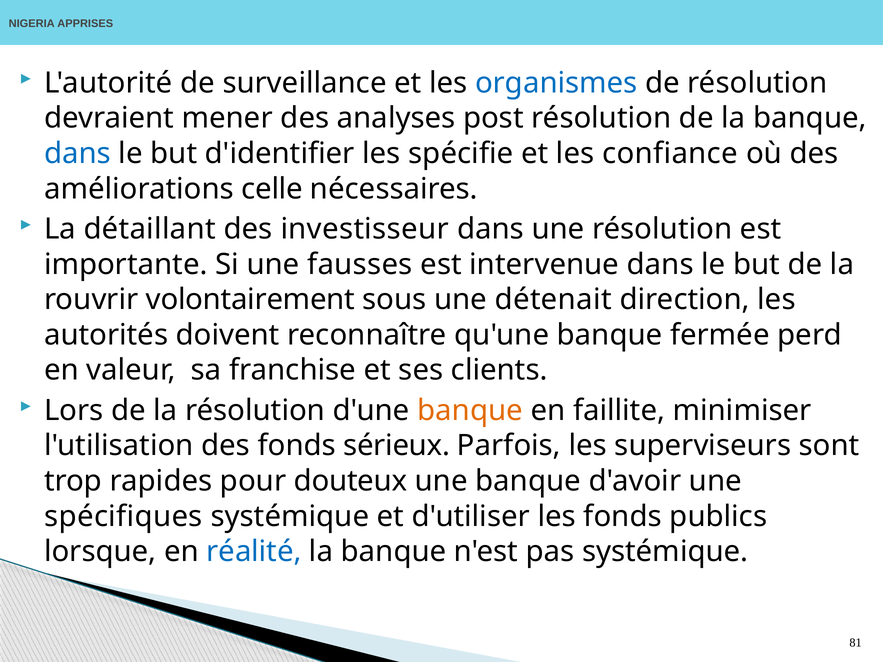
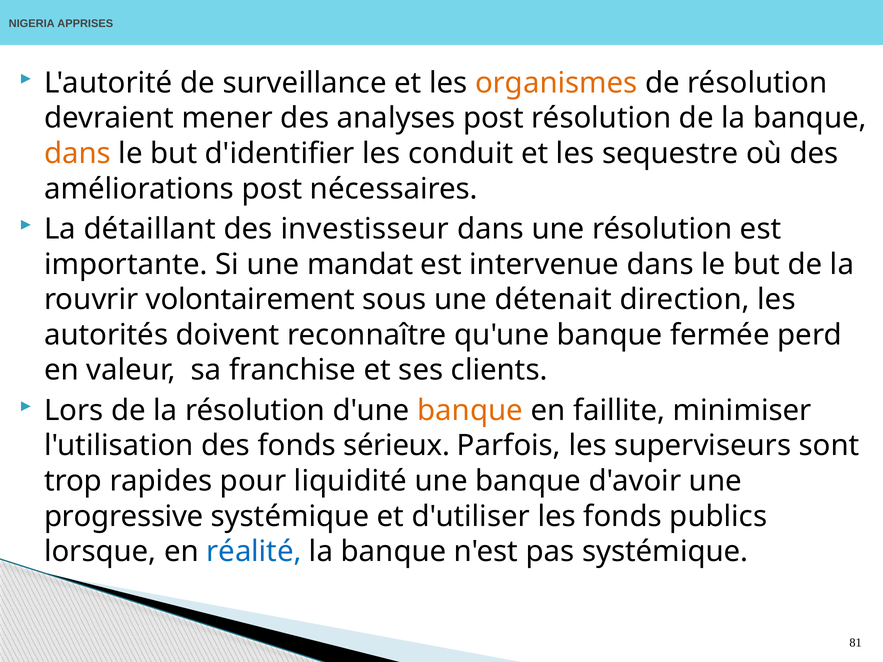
organismes colour: blue -> orange (556, 83)
dans colour: blue -> orange (77, 154)
spécifie: spécifie -> conduit (461, 154)
confiance: confiance -> sequestre (670, 154)
améliorations celle: celle -> post (272, 189)
fausses: fausses -> mandat (360, 264)
douteux: douteux -> liquidité (350, 481)
spécifiques: spécifiques -> progressive (124, 517)
